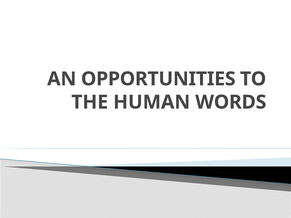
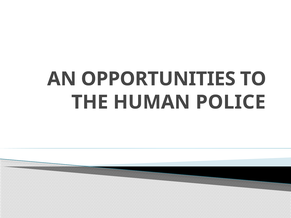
WORDS: WORDS -> POLICE (231, 102)
